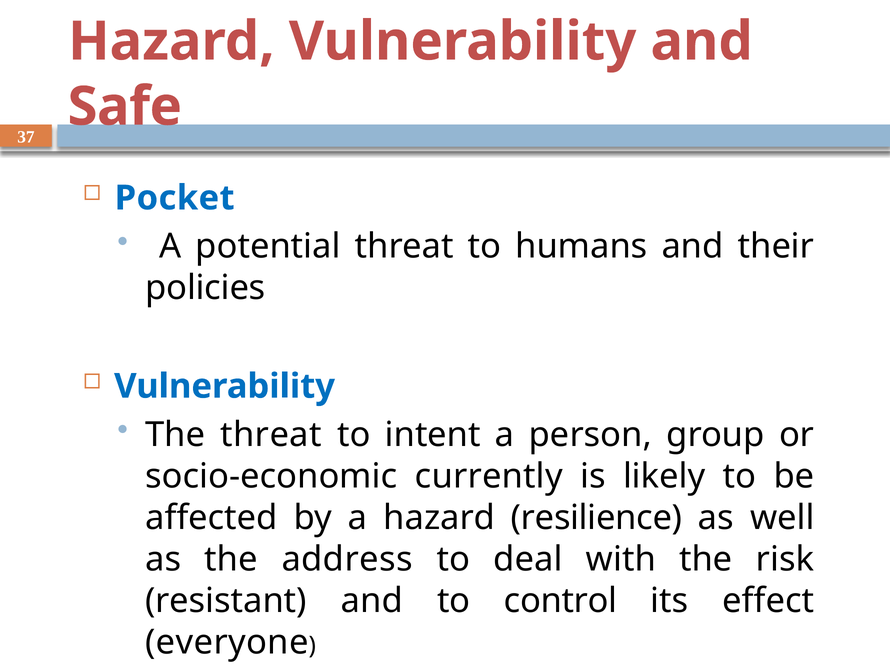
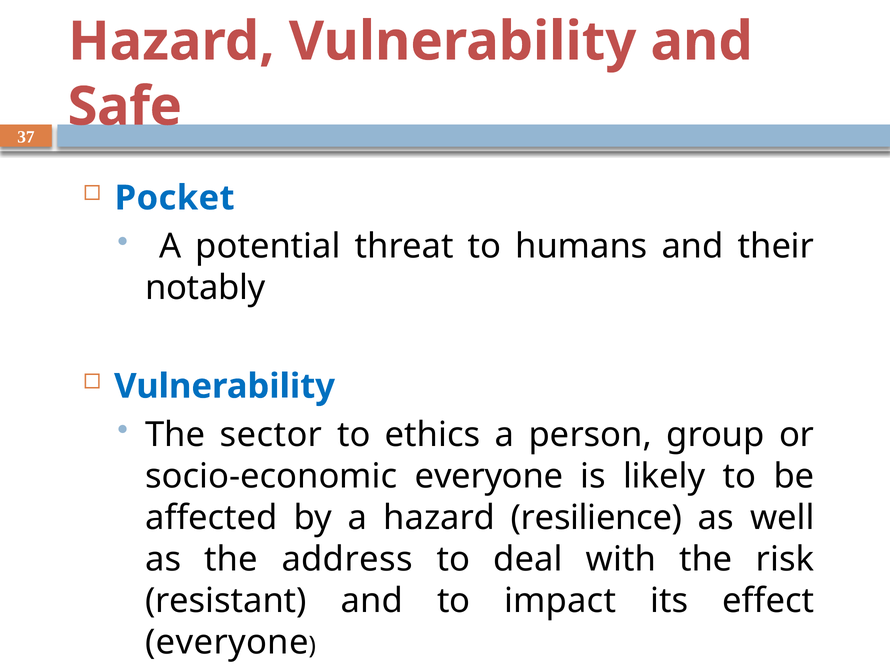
policies: policies -> notably (205, 288)
The threat: threat -> sector (271, 435)
intent: intent -> ethics (433, 435)
socio-economic currently: currently -> everyone (489, 477)
control: control -> impact (560, 601)
